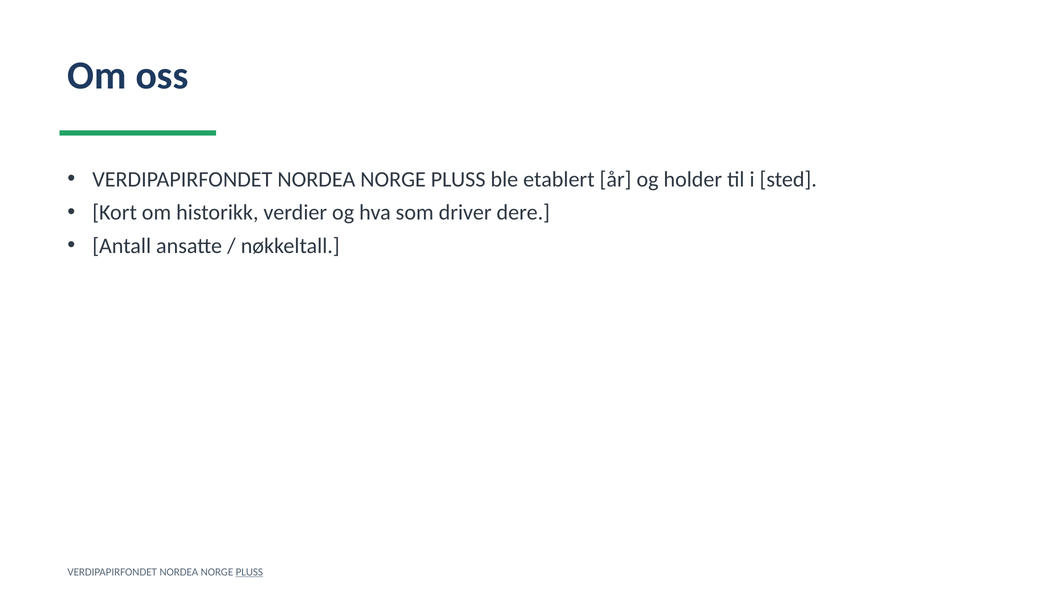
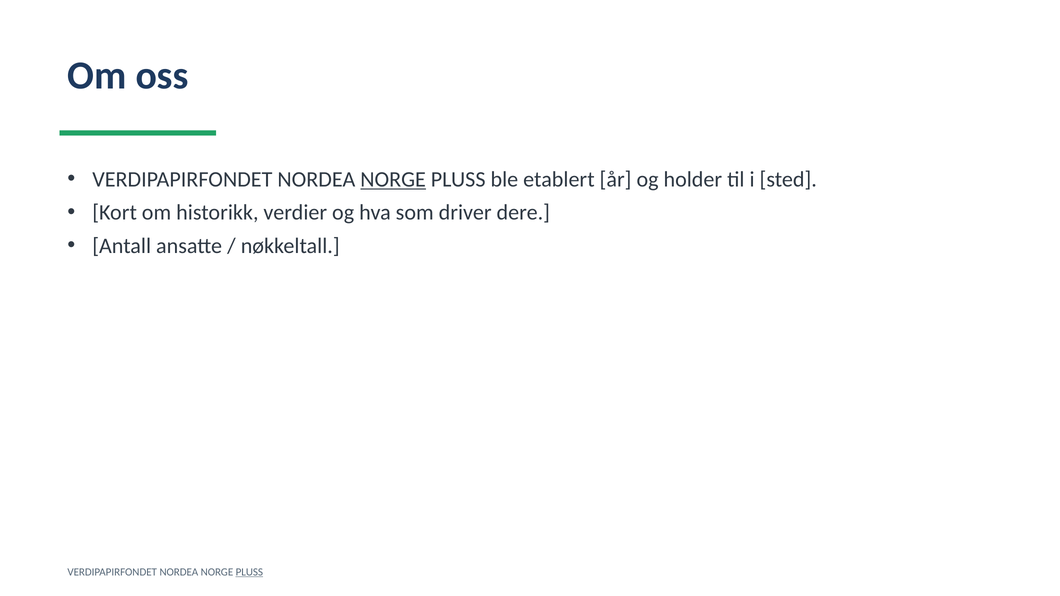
NORGE underline: none -> present (393, 180)
